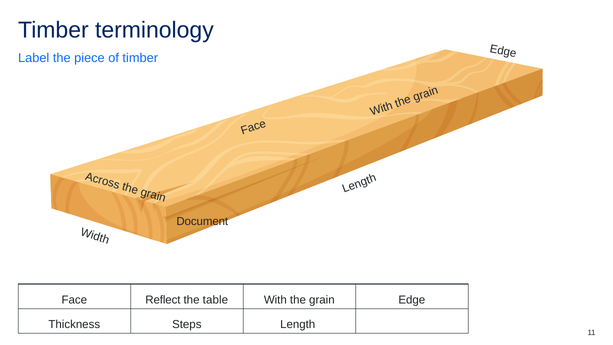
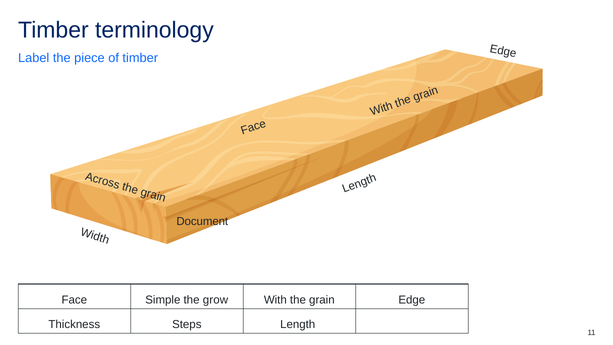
Reflect: Reflect -> Simple (163, 300)
table: table -> grow (215, 300)
